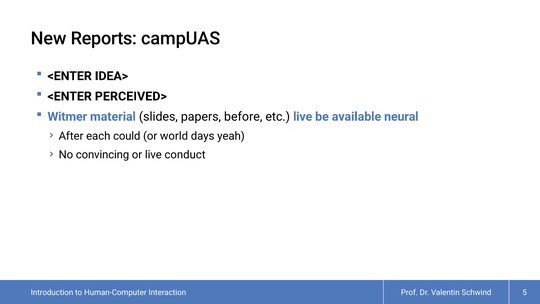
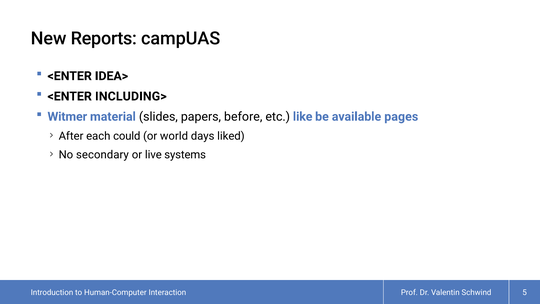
PERCEIVED>: PERCEIVED> -> INCLUDING> (131, 96)
etc live: live -> like (303, 117)
neural: neural -> pages (401, 117)
yeah: yeah -> liked (231, 136)
convincing: convincing -> secondary (102, 155)
conduct: conduct -> systems (185, 155)
